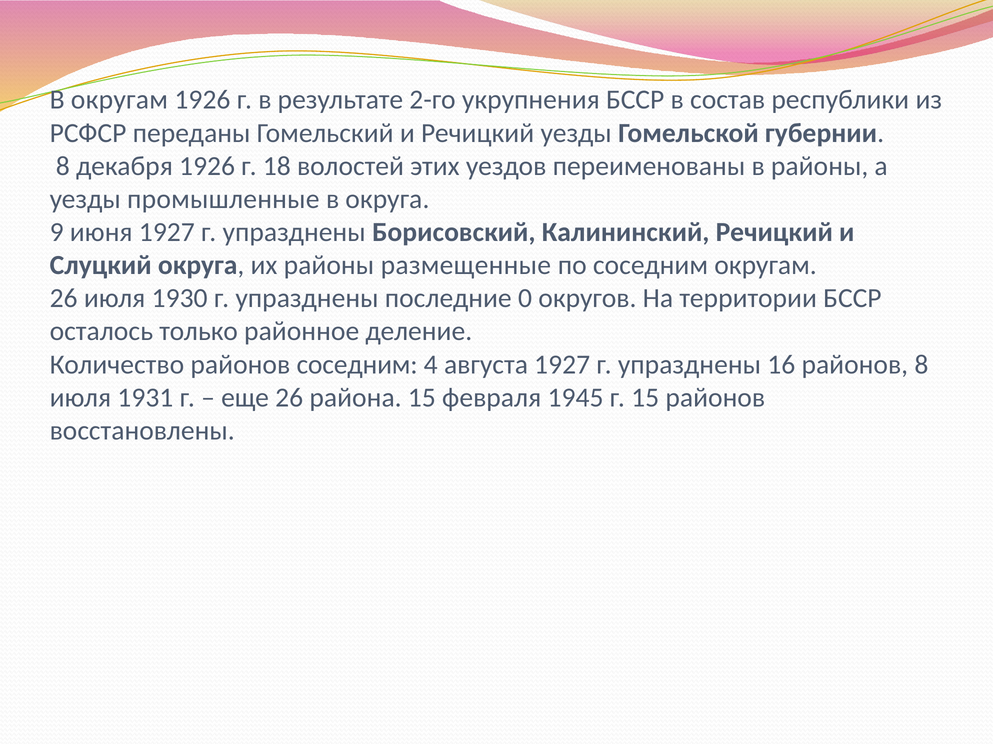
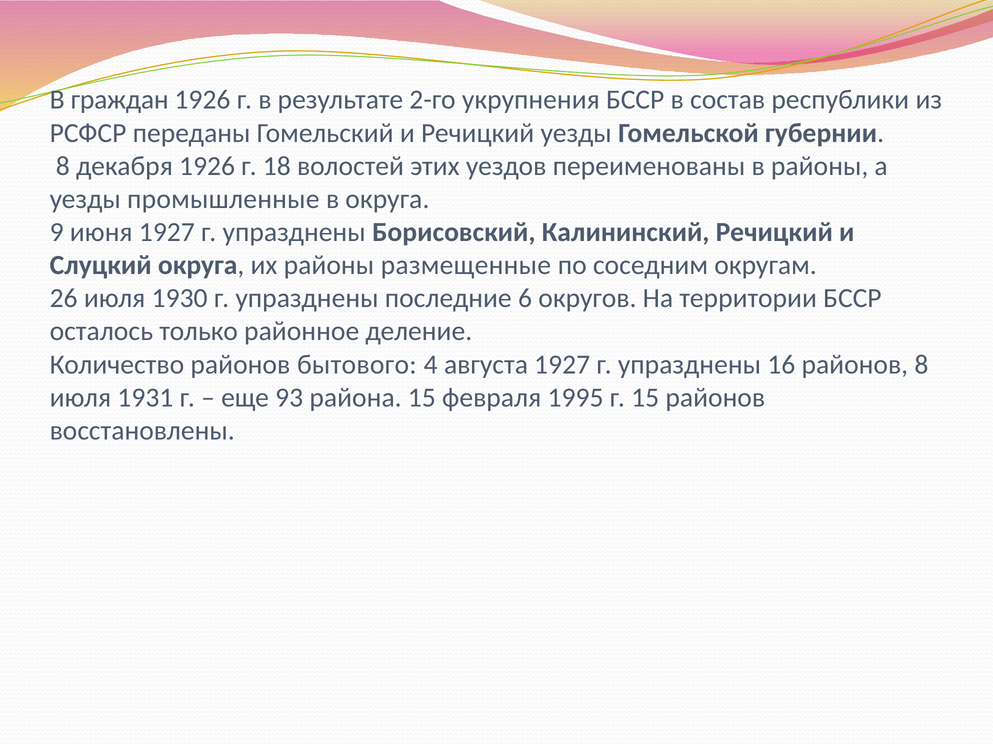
В округам: округам -> граждан (120, 100)
0: 0 -> 6 (525, 299)
районов соседним: соседним -> бытового (357, 365)
еще 26: 26 -> 93 (289, 398)
1945: 1945 -> 1995 (576, 398)
